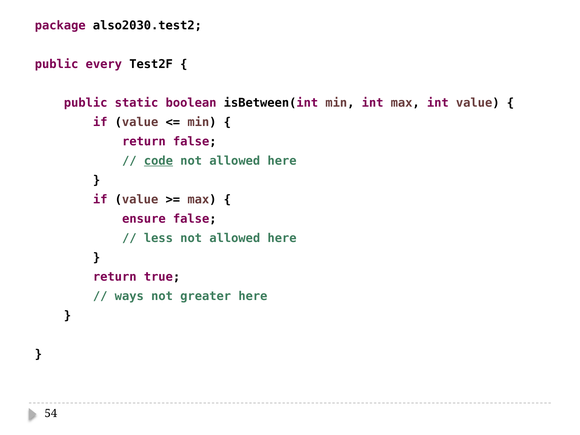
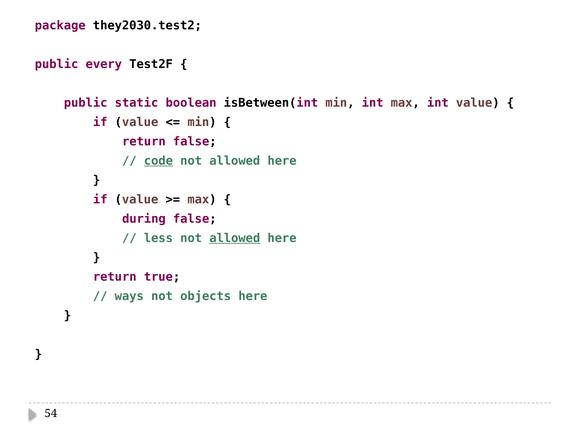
also2030.test2: also2030.test2 -> they2030.test2 (147, 25)
ensure: ensure -> during (144, 219)
allowed underline: none -> present (235, 238)
greater: greater -> objects (206, 296)
